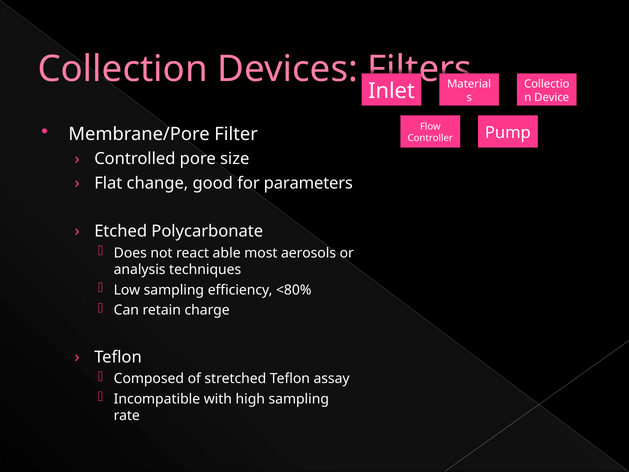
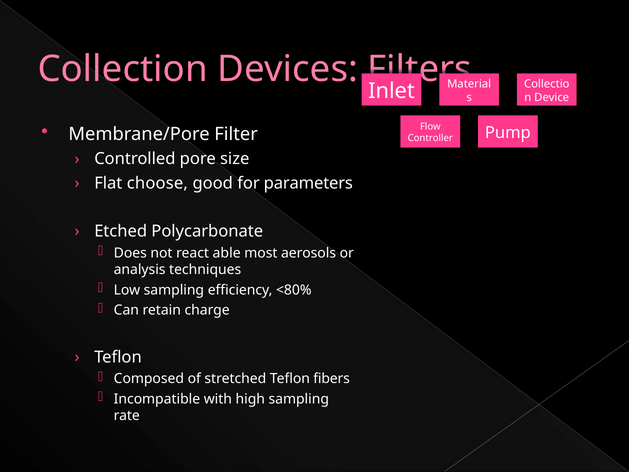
change: change -> choose (157, 183)
assay: assay -> fibers (332, 379)
